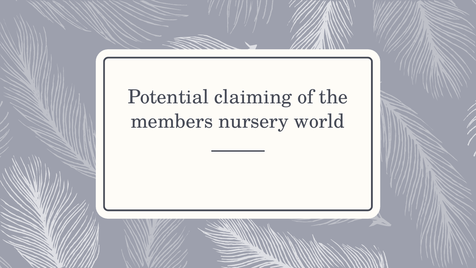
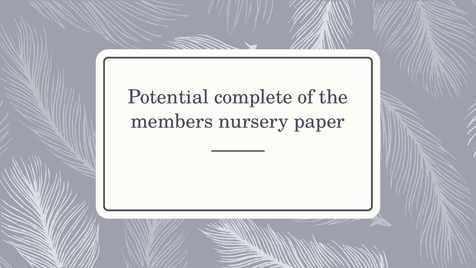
claiming: claiming -> complete (253, 97)
world: world -> paper (319, 121)
